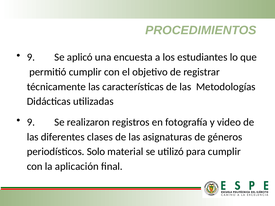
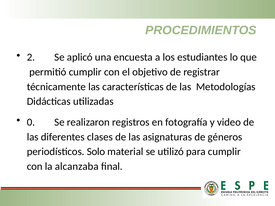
9: 9 -> 2 (31, 57)
9: 9 -> 0 (31, 122)
aplicación: aplicación -> alcanzaba (77, 167)
